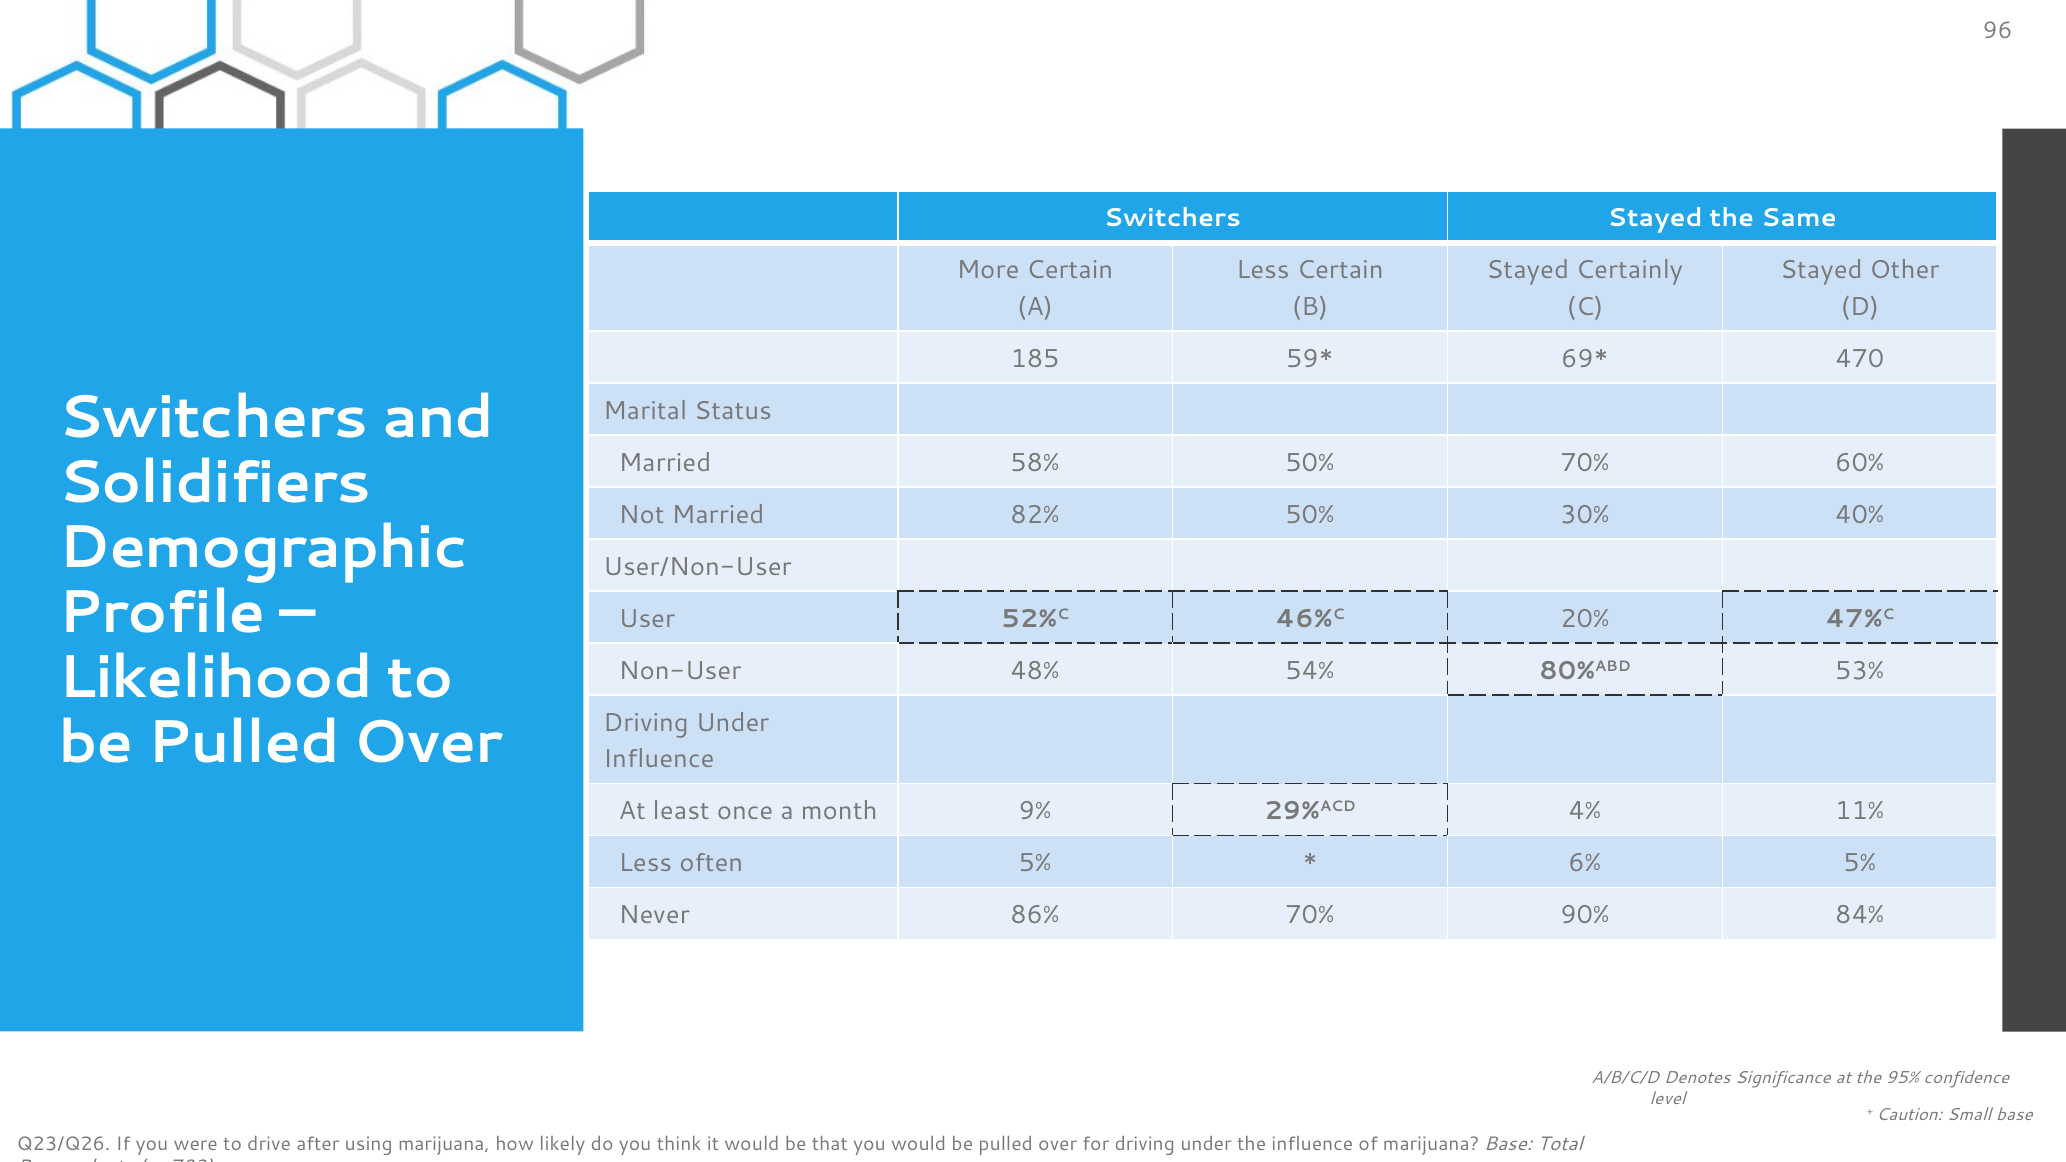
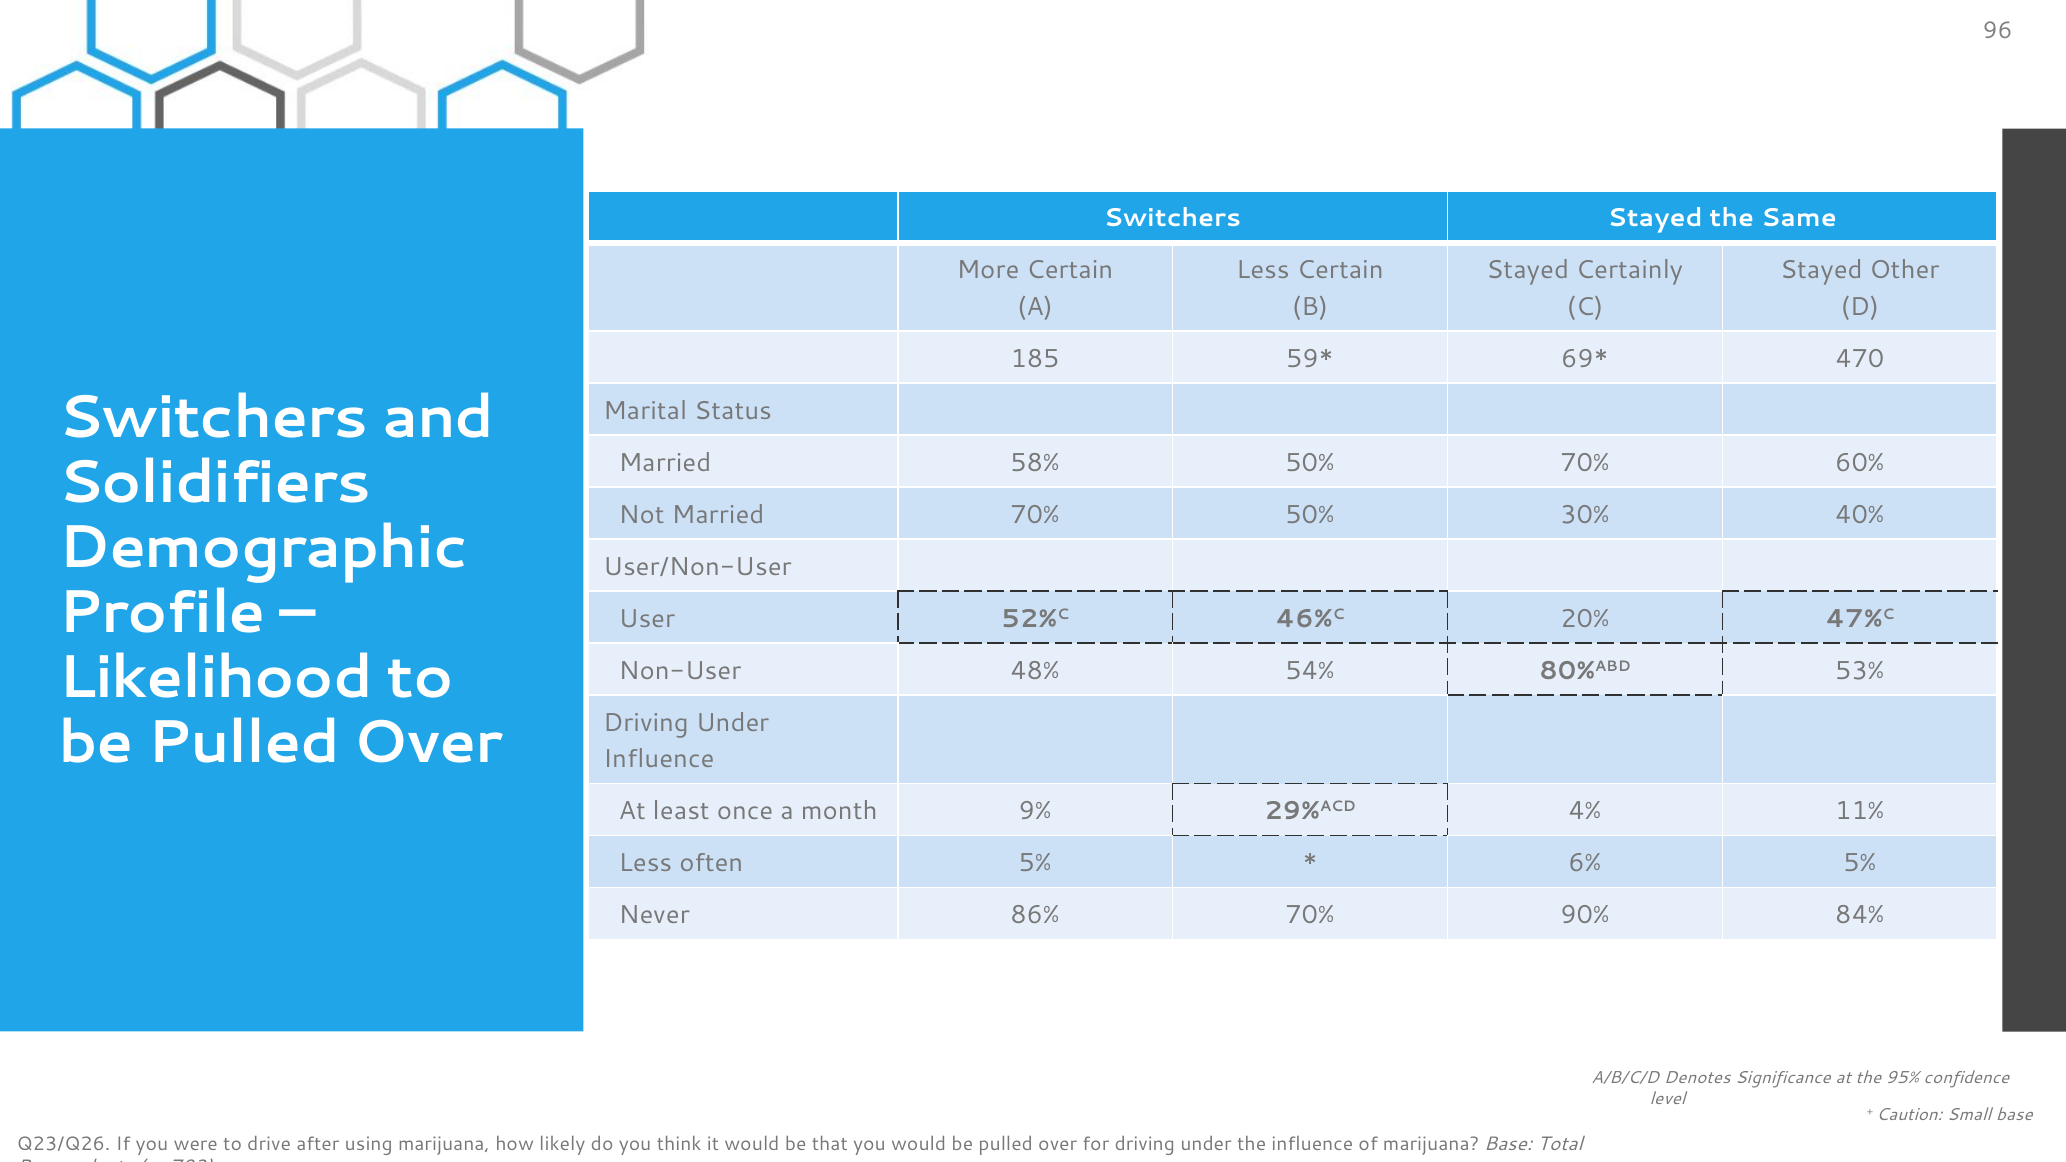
Married 82%: 82% -> 70% (1035, 515)
